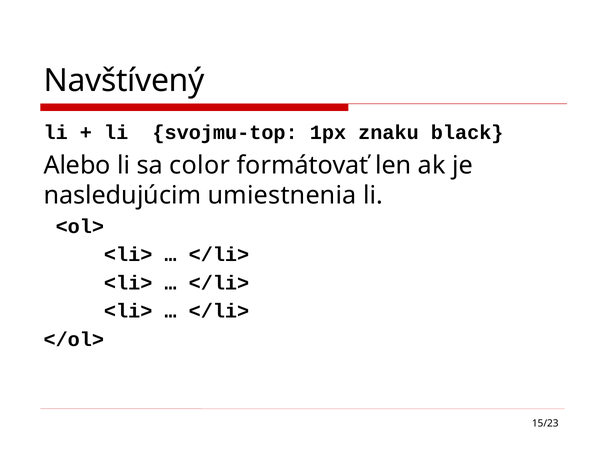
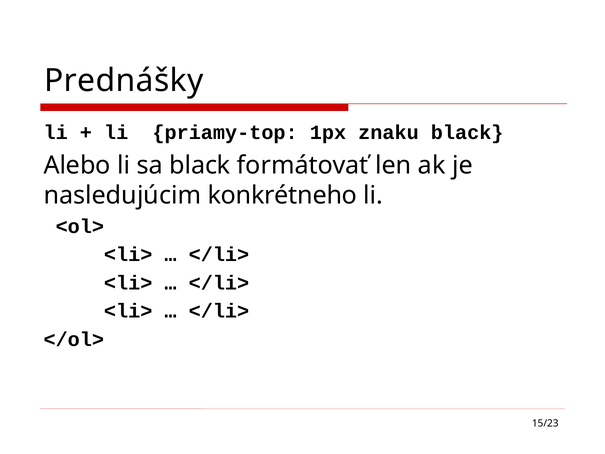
Navštívený: Navštívený -> Prednášky (124, 81)
svojmu-top: svojmu-top -> priamy-top (225, 132)
sa color: color -> black (200, 165)
umiestnenia: umiestnenia -> konkrétneho (282, 195)
